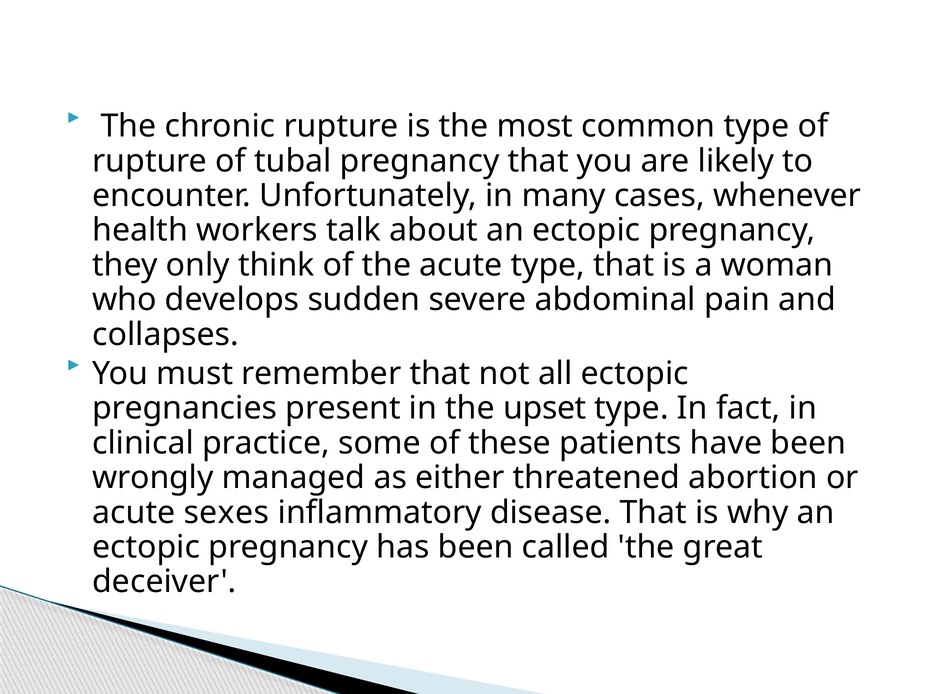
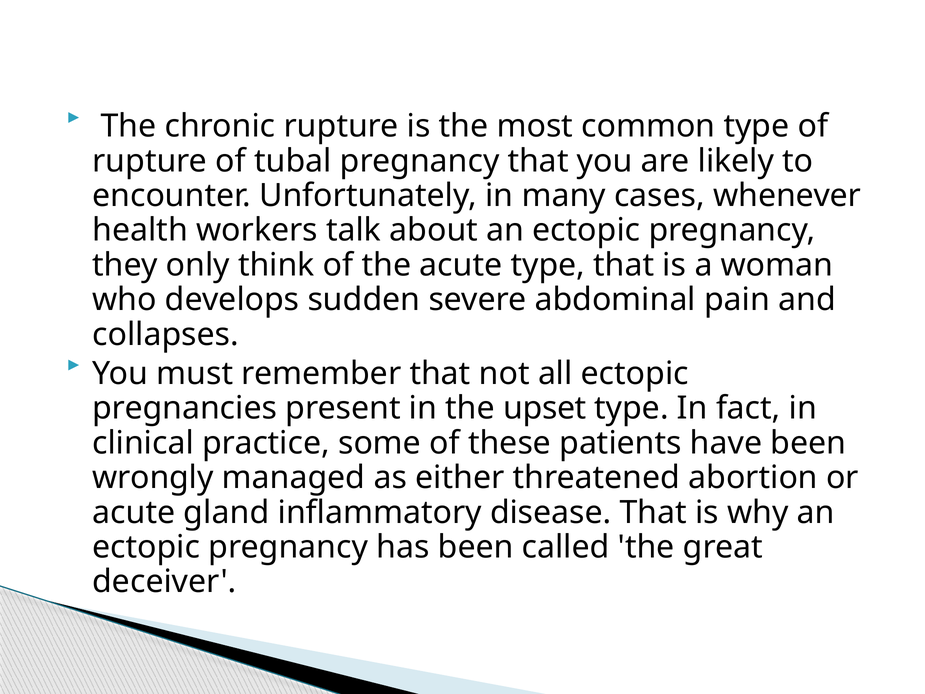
sexes: sexes -> gland (226, 512)
